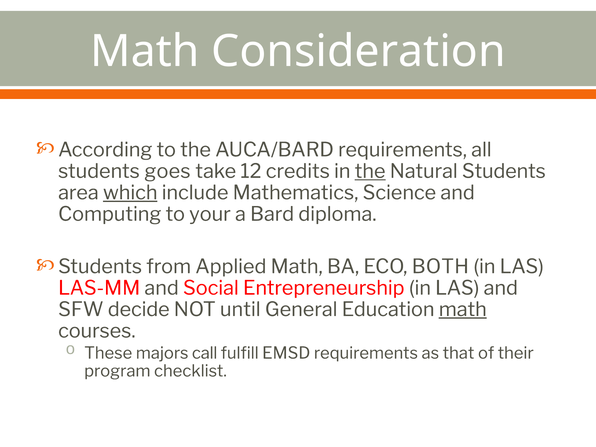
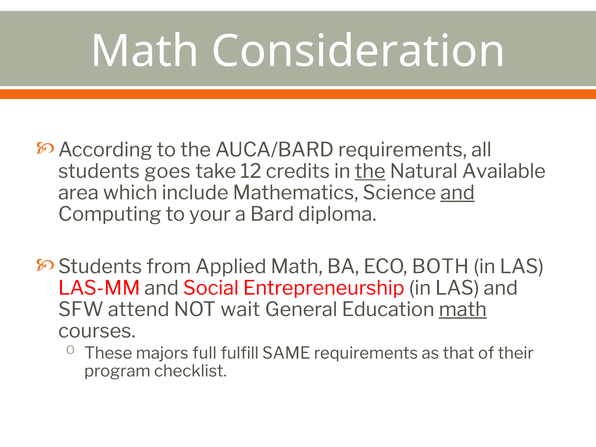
Natural Students: Students -> Available (504, 171)
which underline: present -> none (130, 193)
and underline: none -> present (458, 193)
decide: decide -> attend (139, 310)
until: until -> wait (240, 310)
call: call -> full (204, 353)
EMSD: EMSD -> SAME (286, 353)
